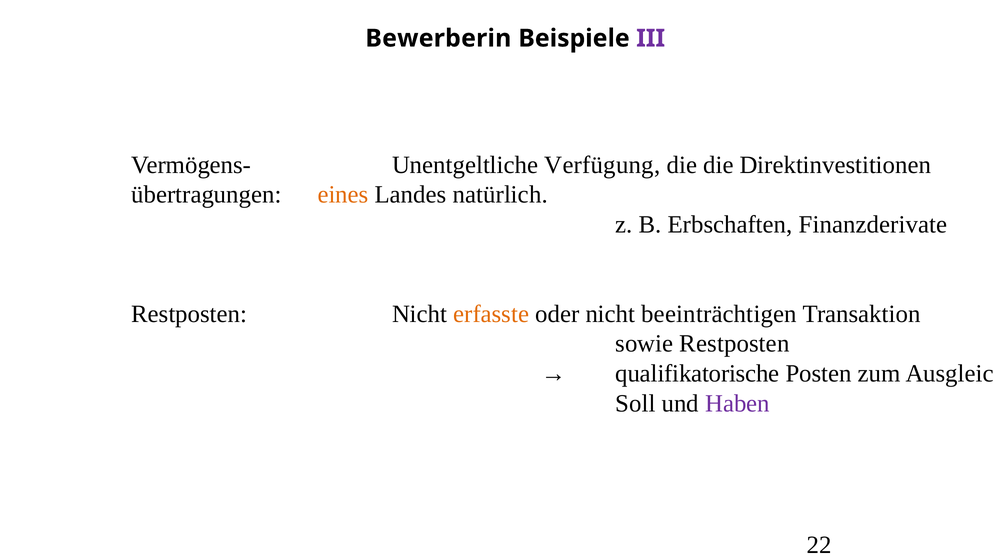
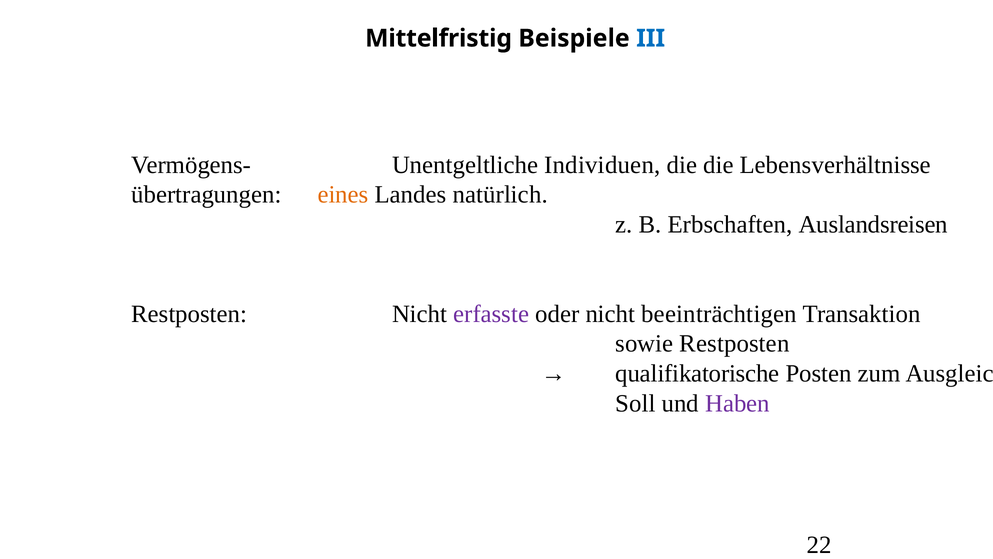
Bewerberin: Bewerberin -> Mittelfristig (439, 38)
III colour: purple -> blue (651, 38)
Verfügung: Verfügung -> Individuen (602, 165)
Direktinvestitionen: Direktinvestitionen -> Lebensverhältnisse (835, 165)
Finanzderivate: Finanzderivate -> Auslandsreisen (873, 224)
erfasste colour: orange -> purple (491, 314)
